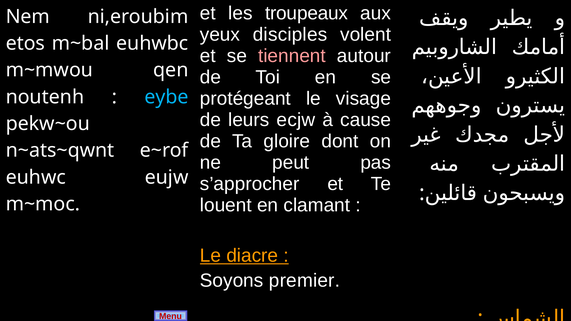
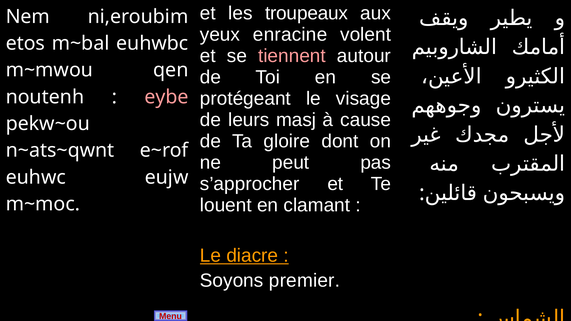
disciples: disciples -> enracine (290, 34)
eybe colour: light blue -> pink (167, 97)
ecjw: ecjw -> masj (296, 120)
